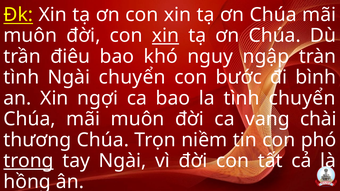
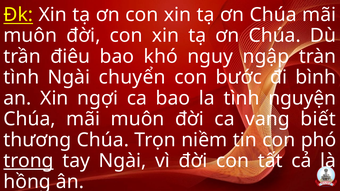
xin underline: present -> none (166, 36)
tình chuyển: chuyển -> nguyện (302, 98)
chài: chài -> biết (318, 119)
